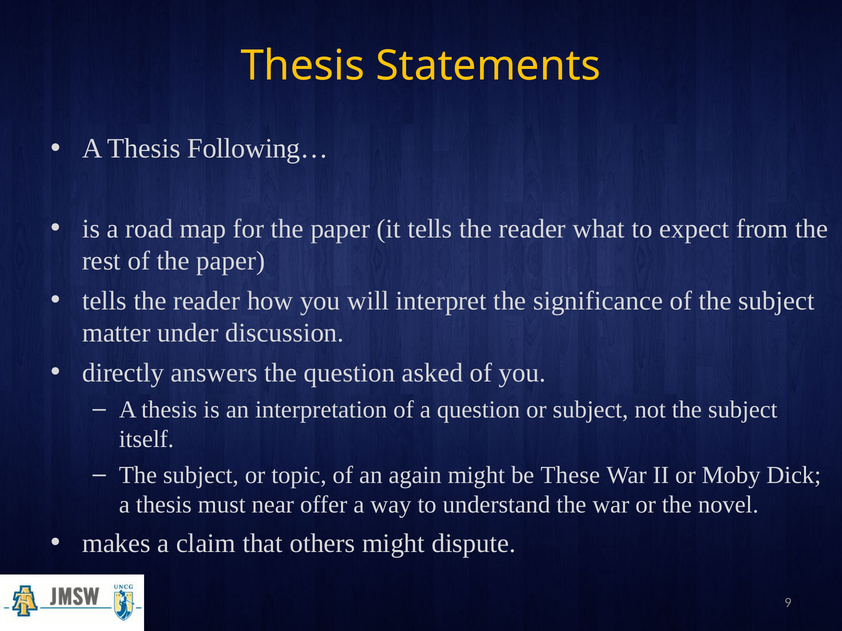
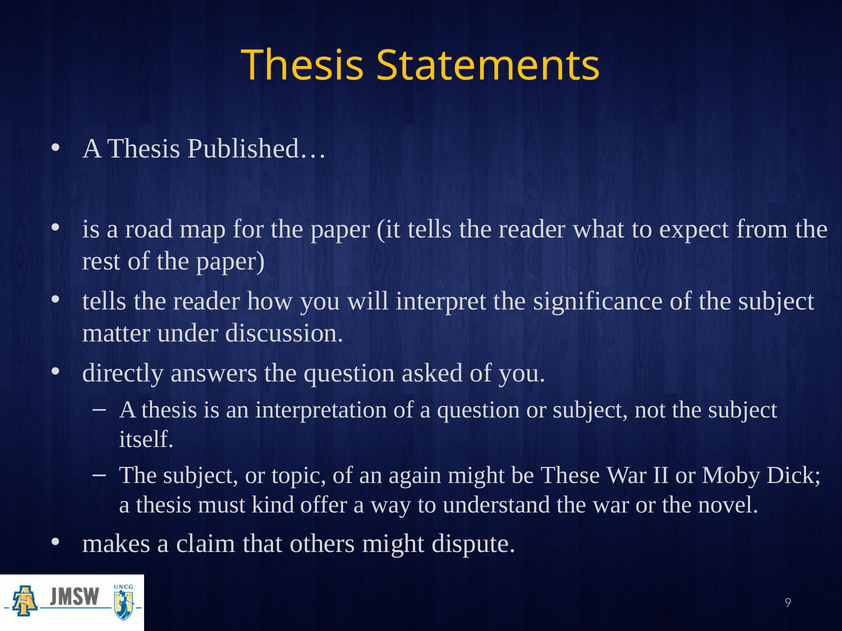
Following…: Following… -> Published… (257, 149)
near: near -> kind (273, 505)
